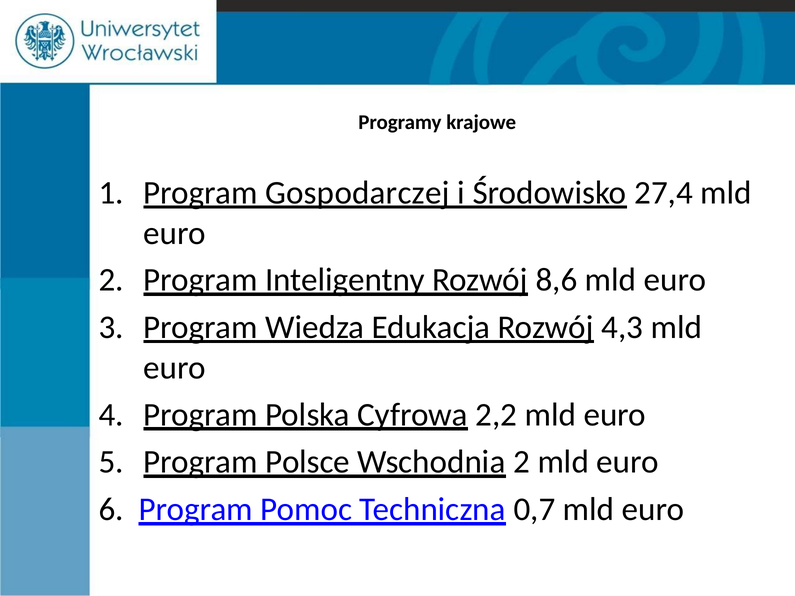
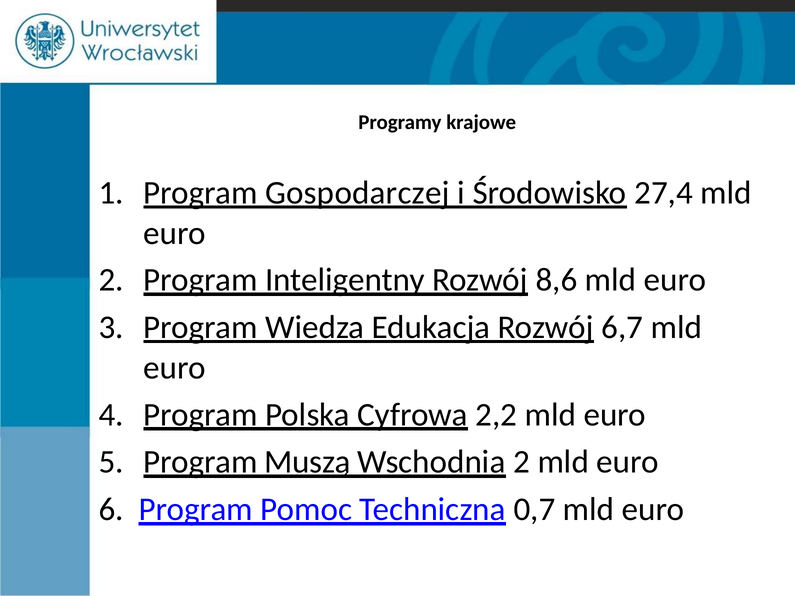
4,3: 4,3 -> 6,7 (622, 328)
Polsce: Polsce -> Muszą (308, 462)
